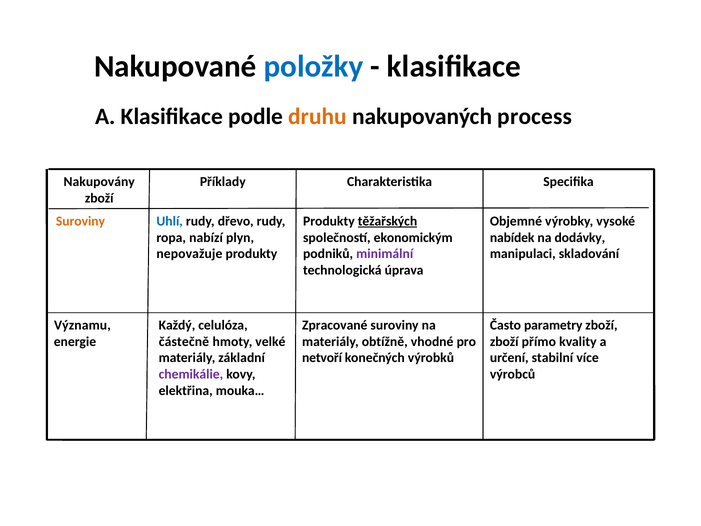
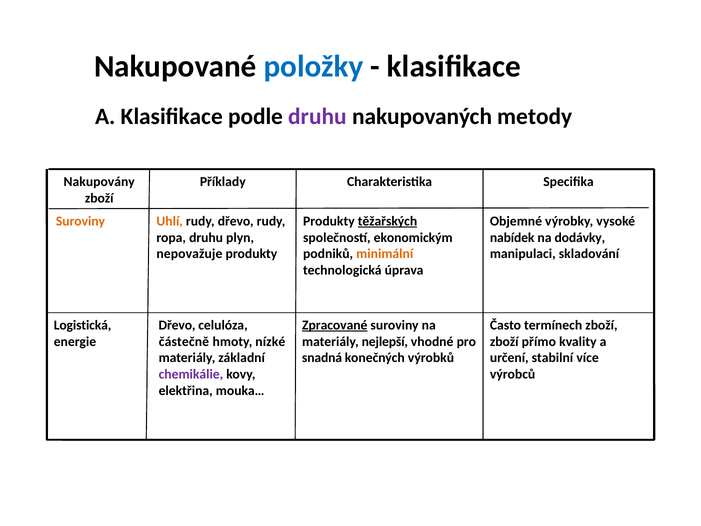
druhu colour: orange -> purple (318, 116)
process: process -> metody (535, 116)
Uhlí colour: blue -> orange (170, 221)
ropa nabízí: nabízí -> druhu (206, 238)
minimální colour: purple -> orange (385, 254)
Významu: Významu -> Logistická (83, 325)
Každý: Každý -> Dřevo (177, 325)
Zpracované underline: none -> present (335, 325)
parametry: parametry -> termínech (553, 325)
velké: velké -> nízké (270, 341)
obtížně: obtížně -> nejlepší (385, 341)
netvoří: netvoří -> snadná (322, 358)
